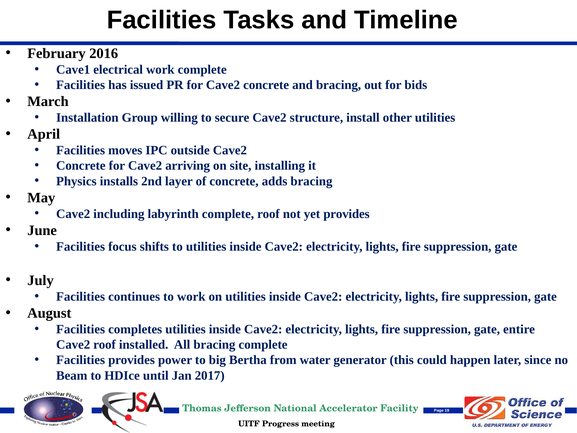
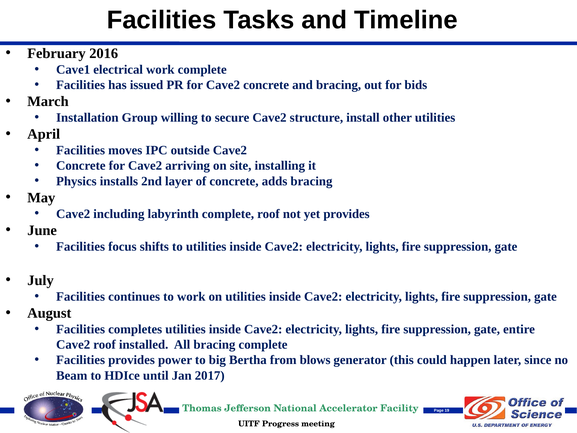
water: water -> blows (315, 360)
